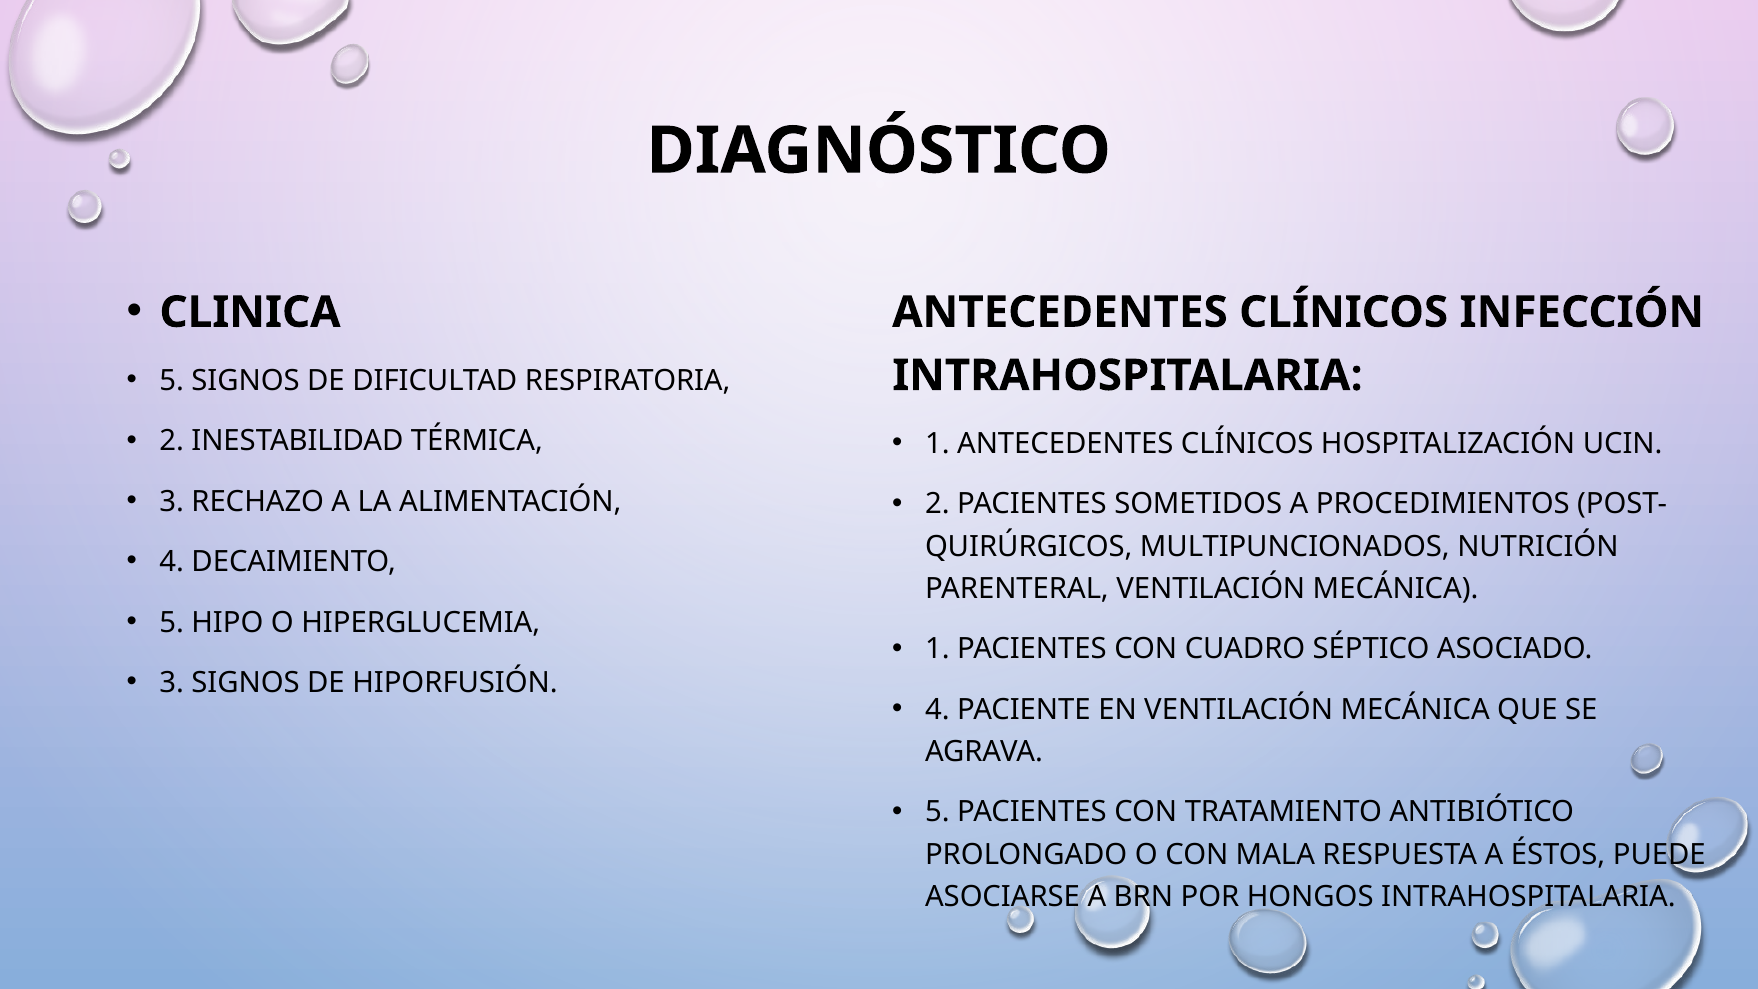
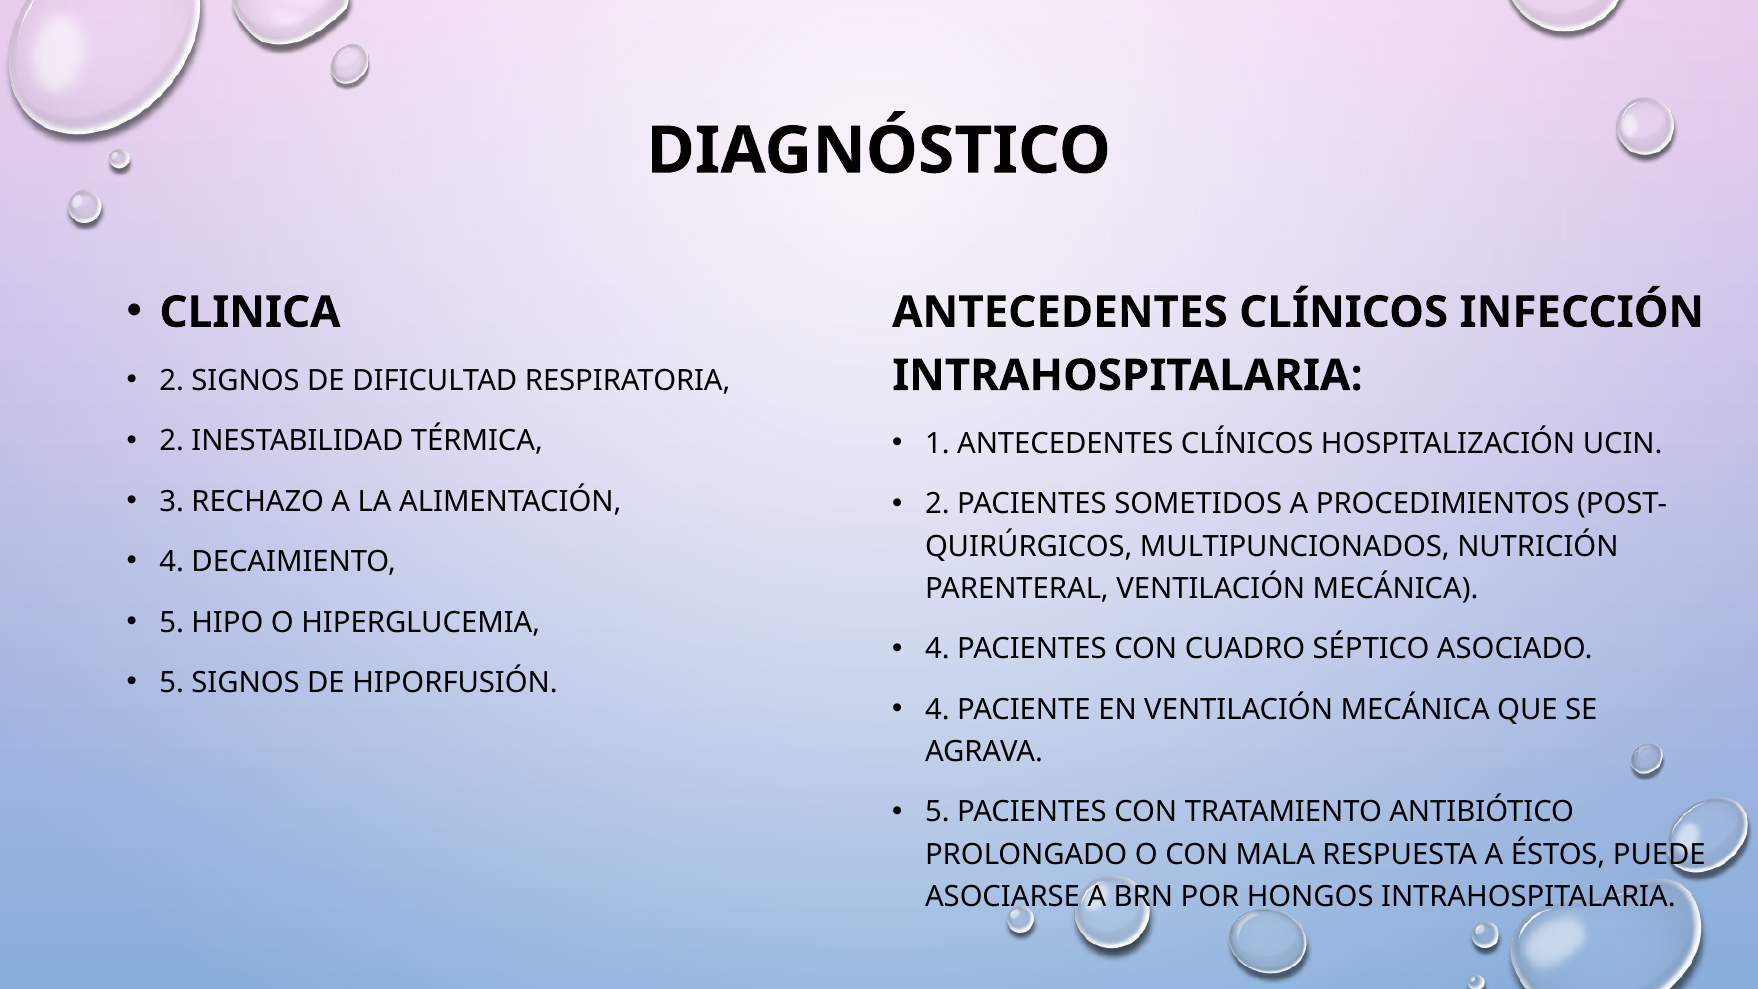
5: 5 -> 2 (172, 381)
1: 1 -> 4 (937, 649)
3: 3 -> 5 (172, 683)
